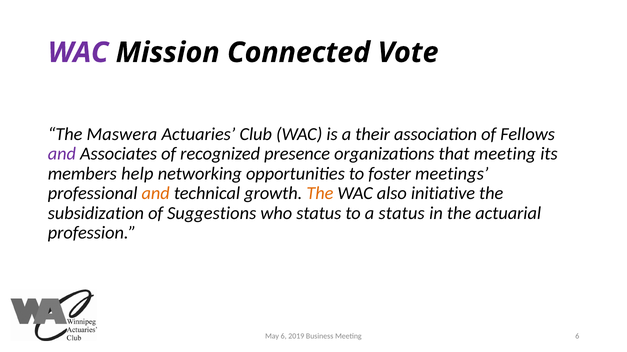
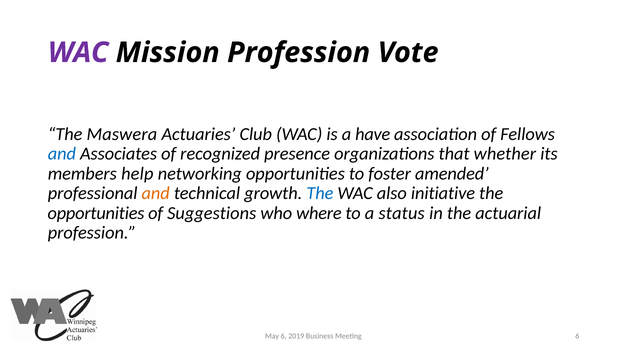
Mission Connected: Connected -> Profession (299, 53)
their: their -> have (373, 135)
and colour: purple -> blue (62, 154)
that meeting: meeting -> whether (505, 154)
meetings: meetings -> amended (452, 174)
The colour: orange -> blue (320, 194)
subsidization: subsidization -> opportunities (96, 214)
who status: status -> where (319, 214)
